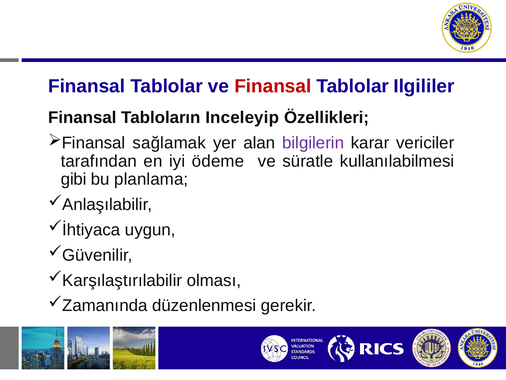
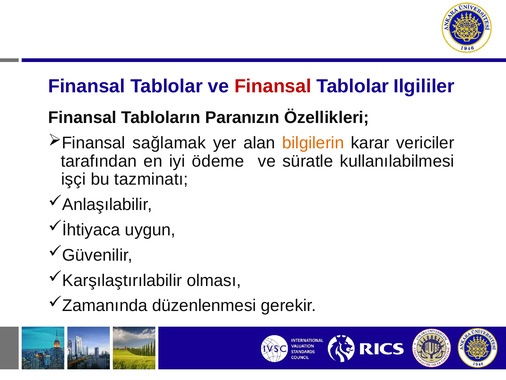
Inceleyip: Inceleyip -> Paranızın (242, 117)
bilgilerin colour: purple -> orange (313, 143)
gibi: gibi -> işçi (73, 179)
planlama: planlama -> tazminatı (151, 179)
